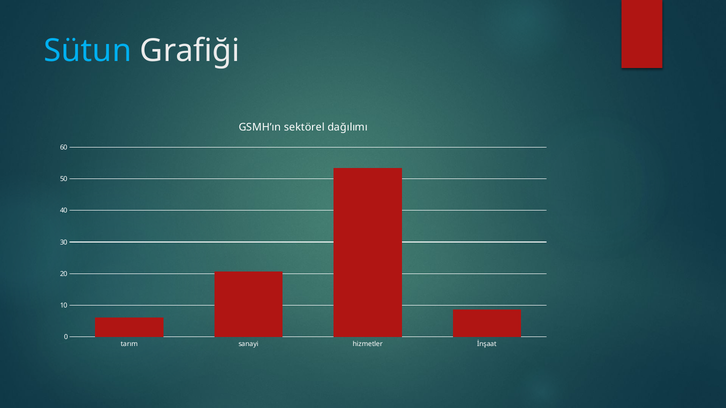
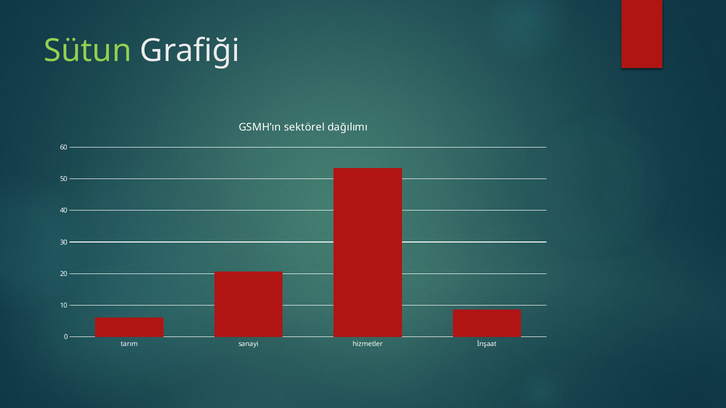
Sütun colour: light blue -> light green (88, 51)
